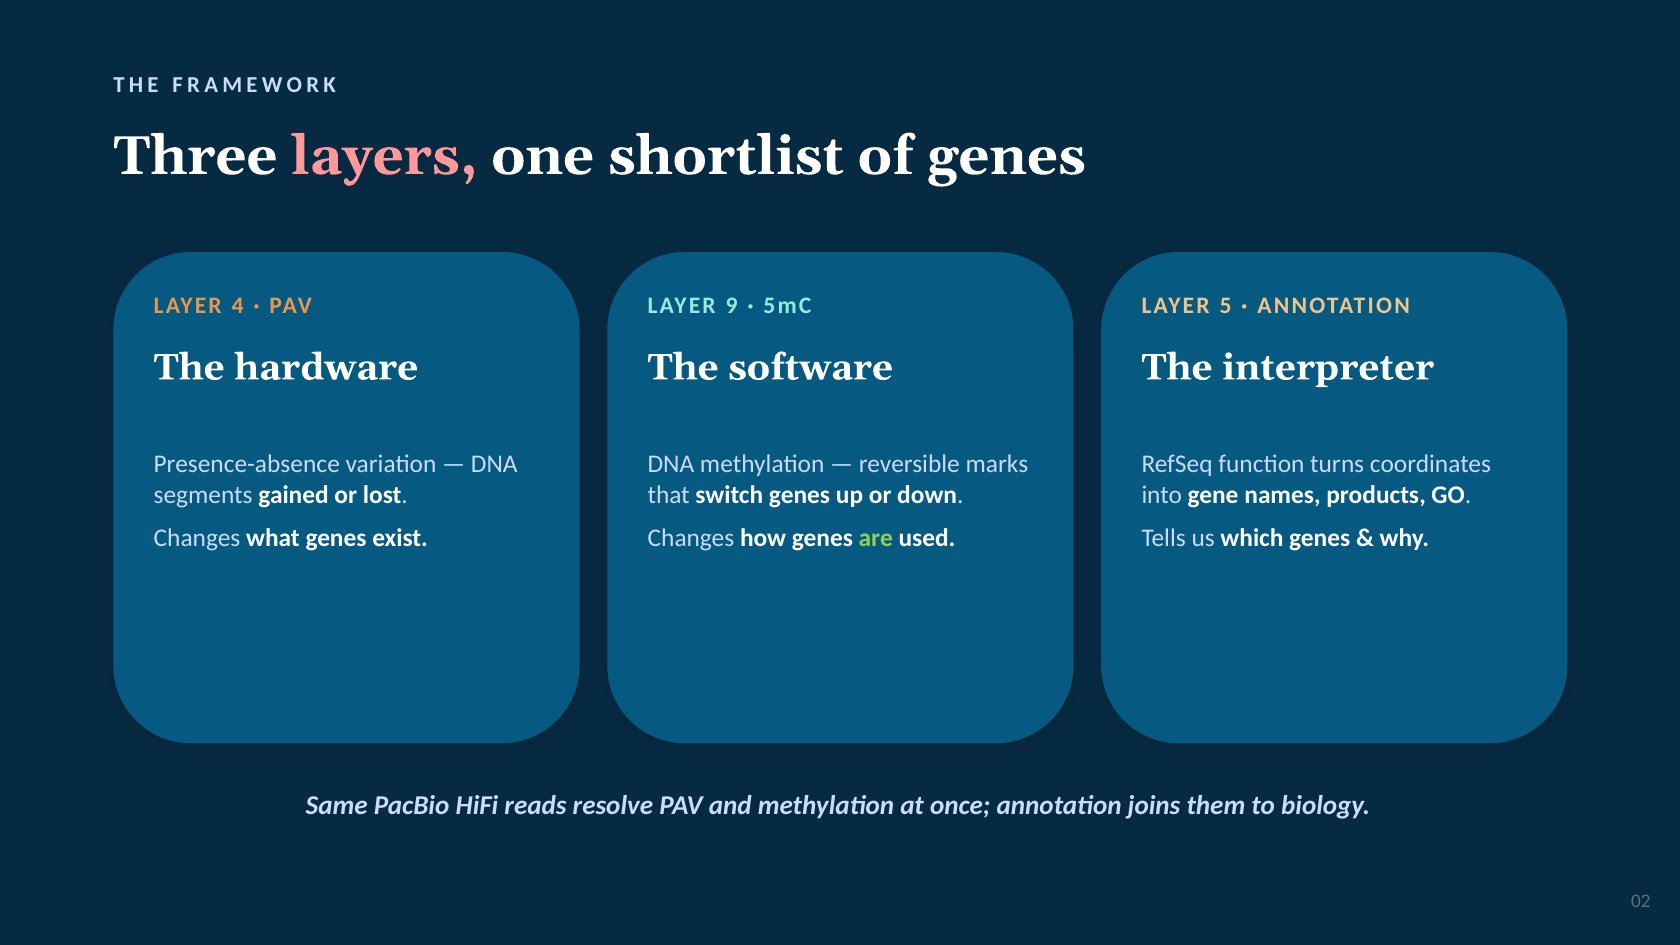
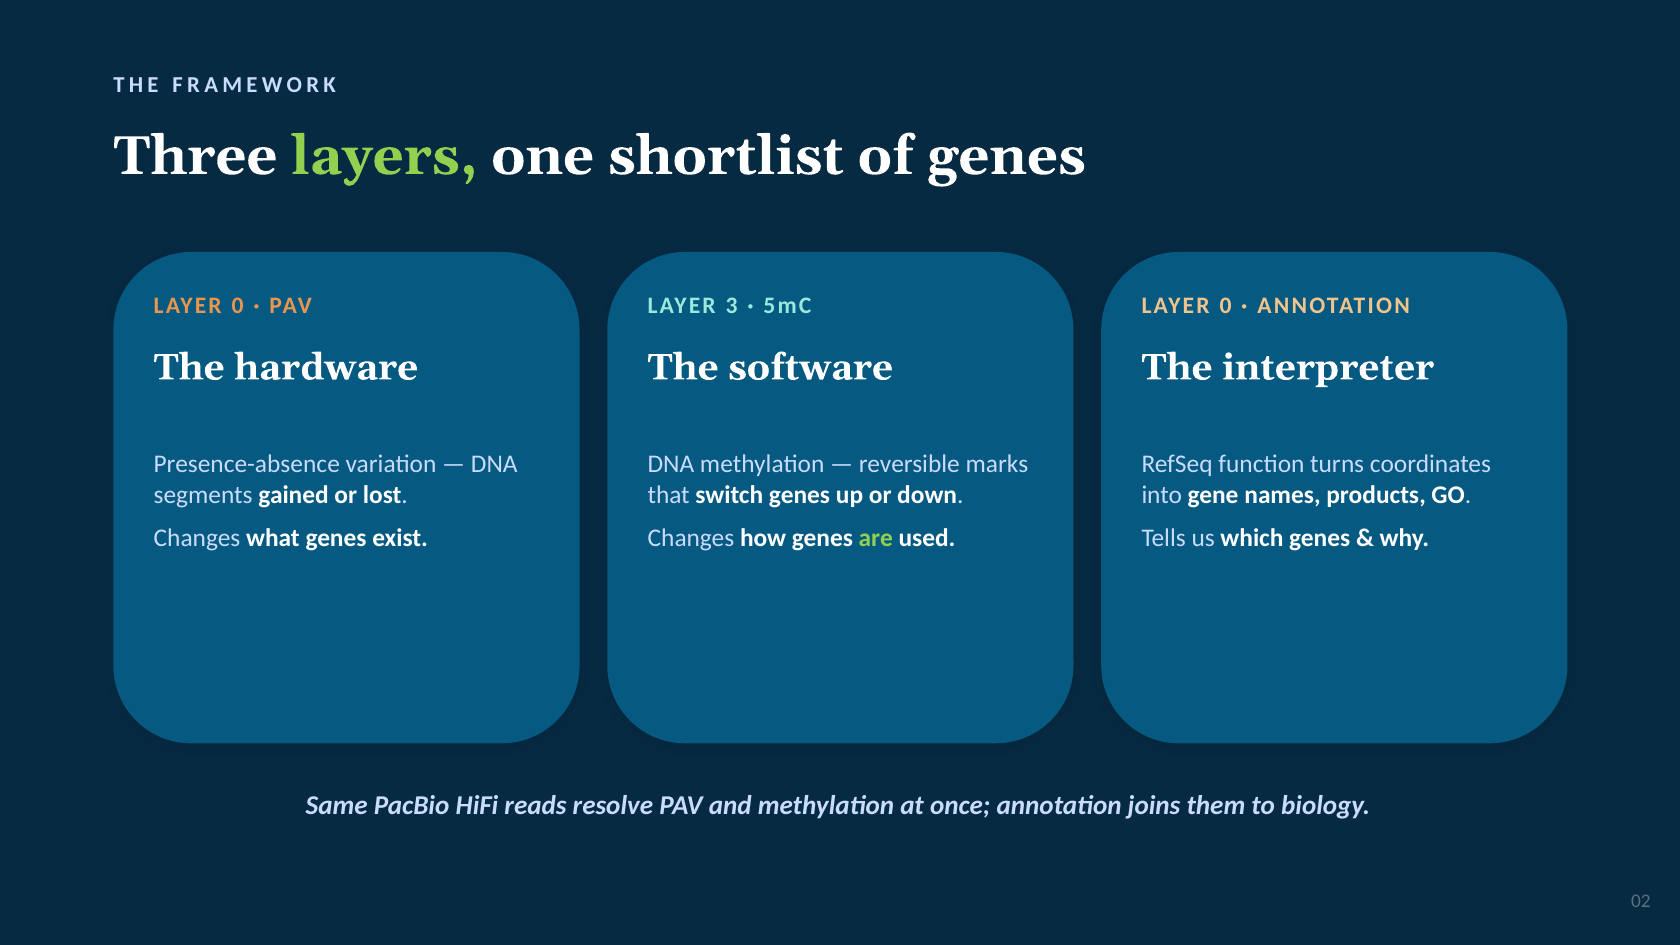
layers colour: pink -> light green (384, 156)
4: 4 -> 0 (238, 306)
9: 9 -> 3 (732, 306)
5: 5 -> 0 (1225, 306)
